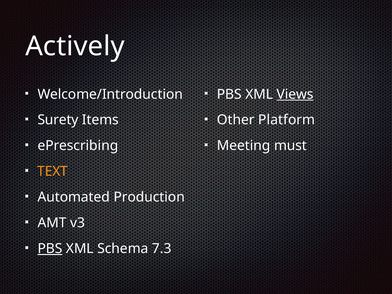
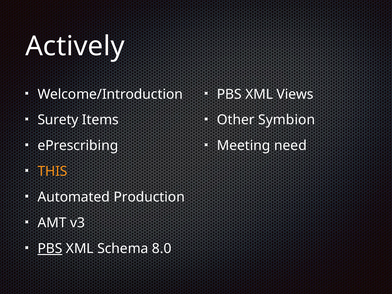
Views underline: present -> none (295, 94)
Platform: Platform -> Symbion (287, 120)
must: must -> need (290, 146)
TEXT: TEXT -> THIS (53, 171)
7.3: 7.3 -> 8.0 (162, 249)
